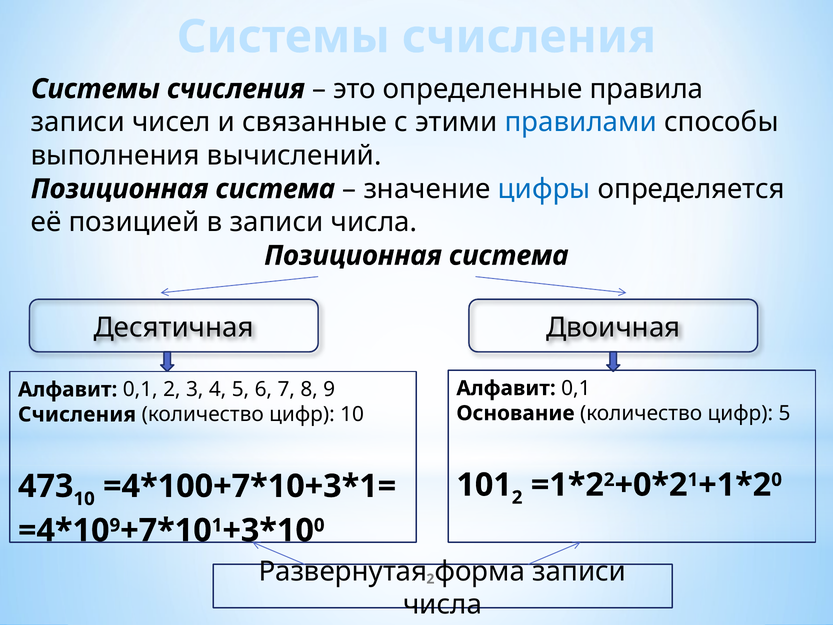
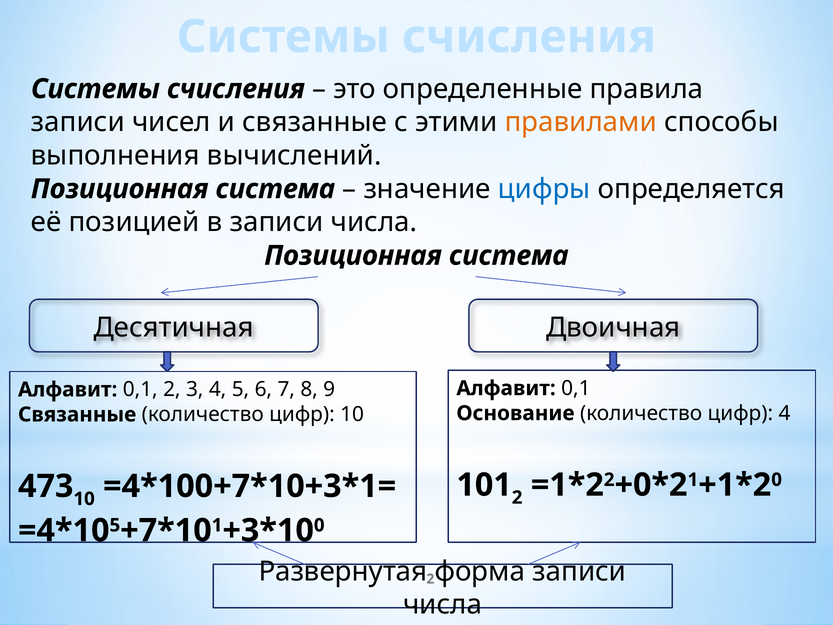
правилами colour: blue -> orange (581, 122)
цифр 5: 5 -> 4 (784, 413)
Счисления: Счисления -> Связанные (77, 414)
9: 9 -> 5 (115, 525)
